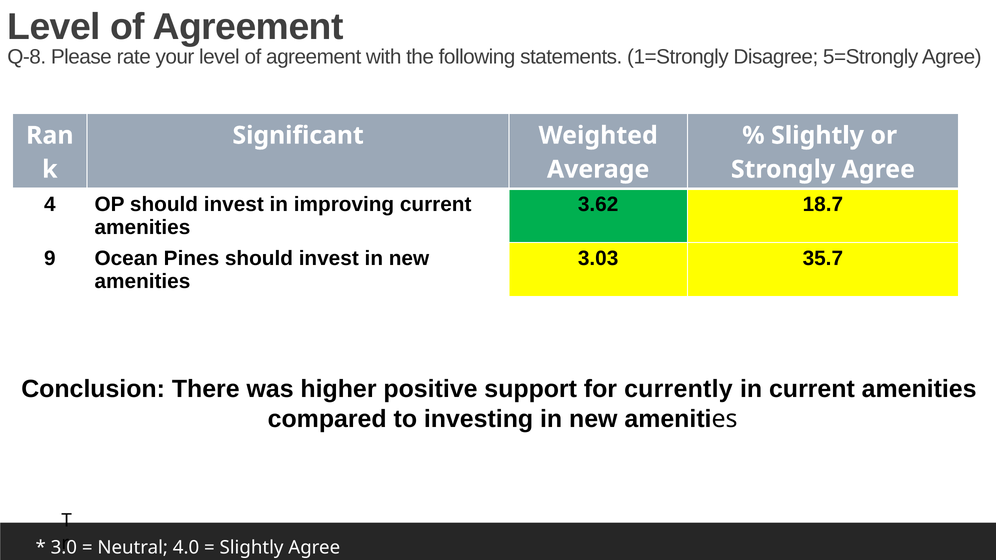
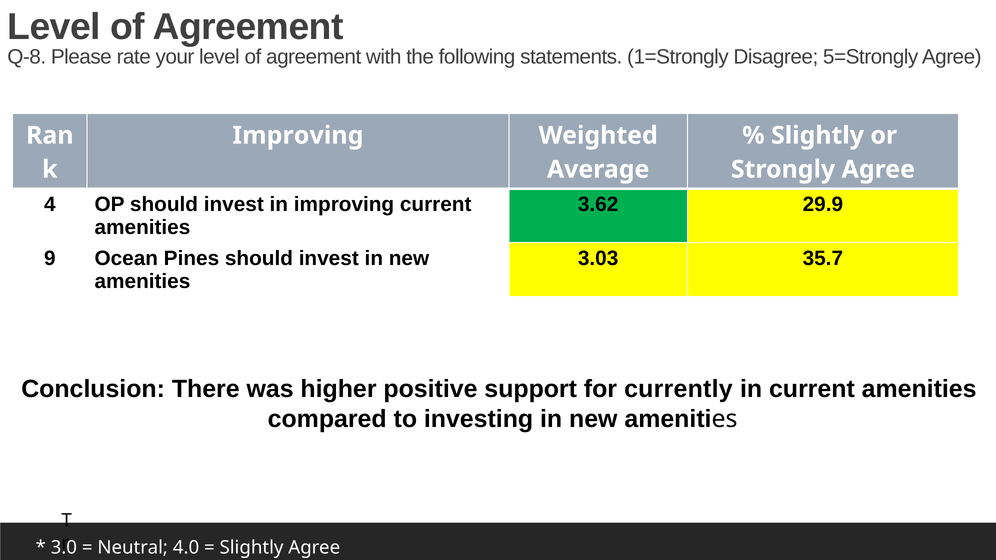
Significant: Significant -> Improving (298, 136)
18.7: 18.7 -> 29.9 (823, 205)
